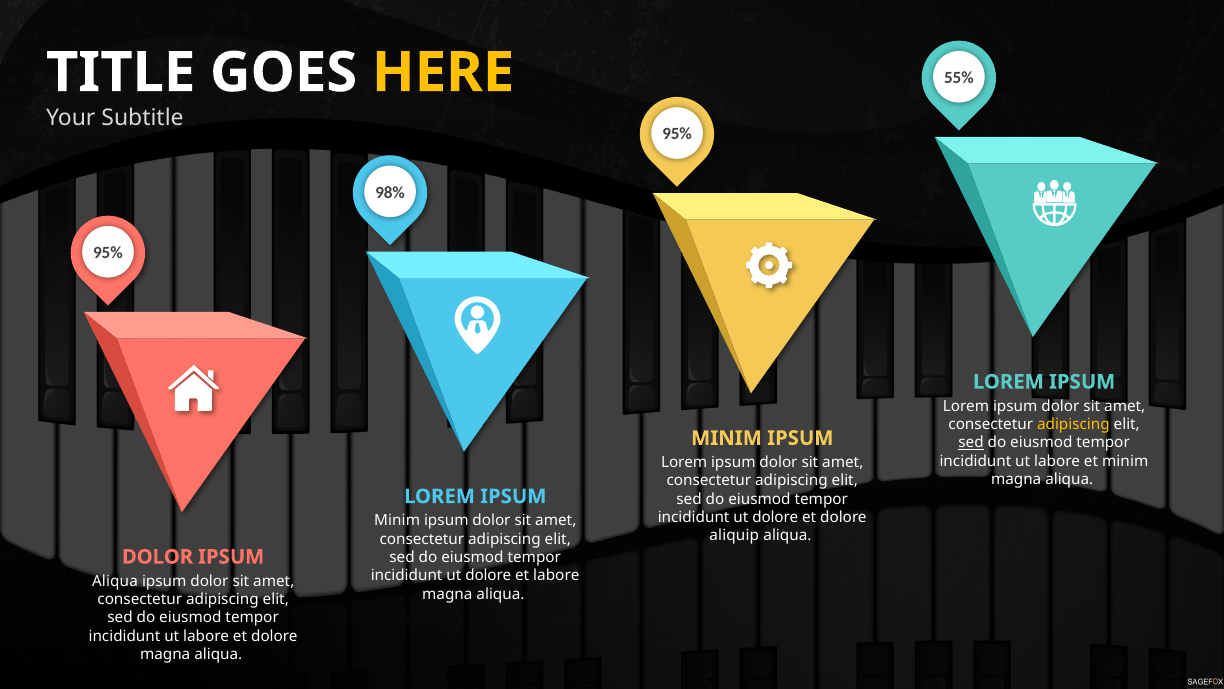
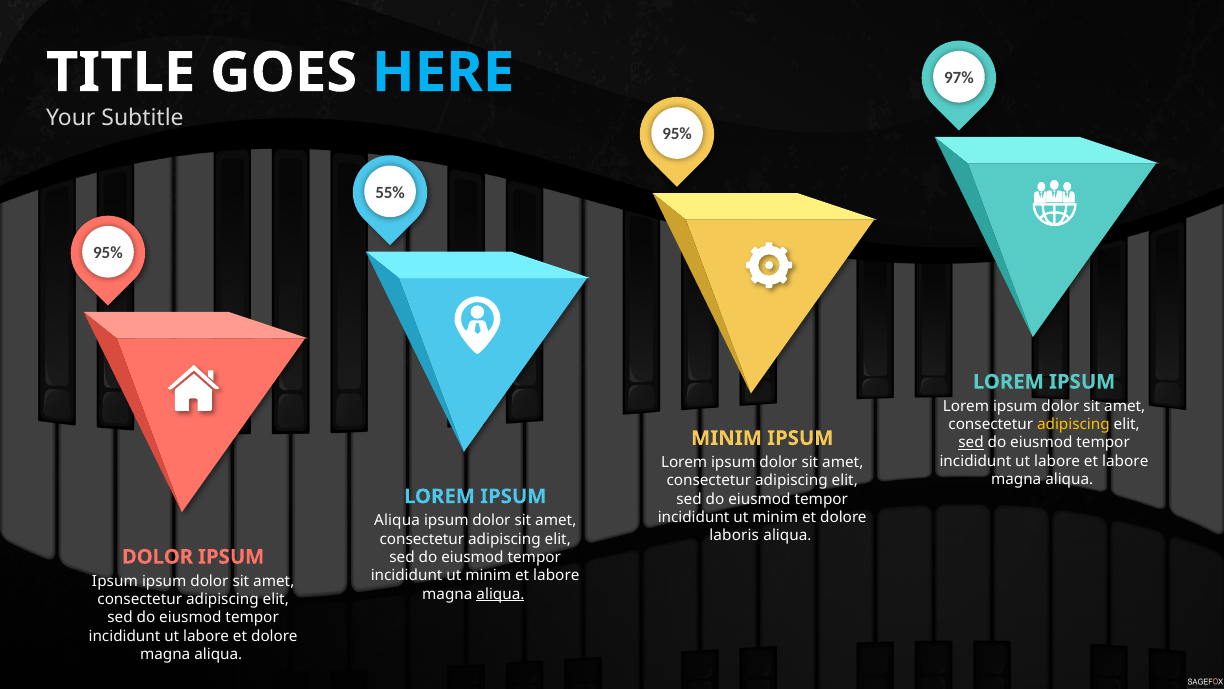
HERE colour: yellow -> light blue (443, 73)
55%: 55% -> 97% (959, 78)
98%: 98% -> 55% (390, 192)
labore et minim: minim -> labore (1125, 461)
dolore: dolore -> minim (775, 517)
Minim: Minim -> Aliqua (397, 520)
aliquip: aliquip -> laboris (734, 535)
dolore: dolore -> minim (488, 575)
Aliqua: Aliqua -> Ipsum (115, 581)
aliqua underline: none -> present (500, 594)
